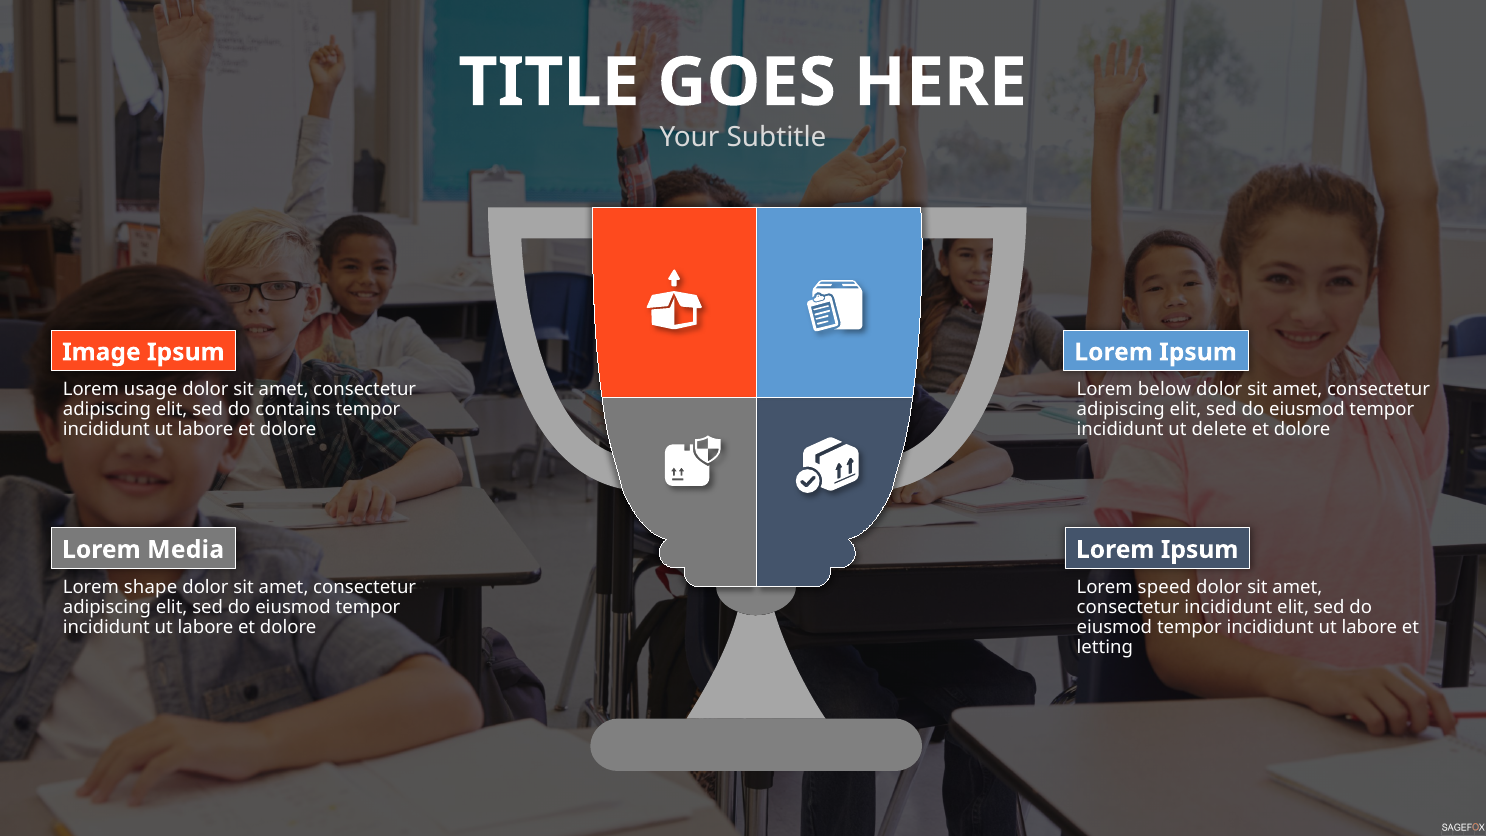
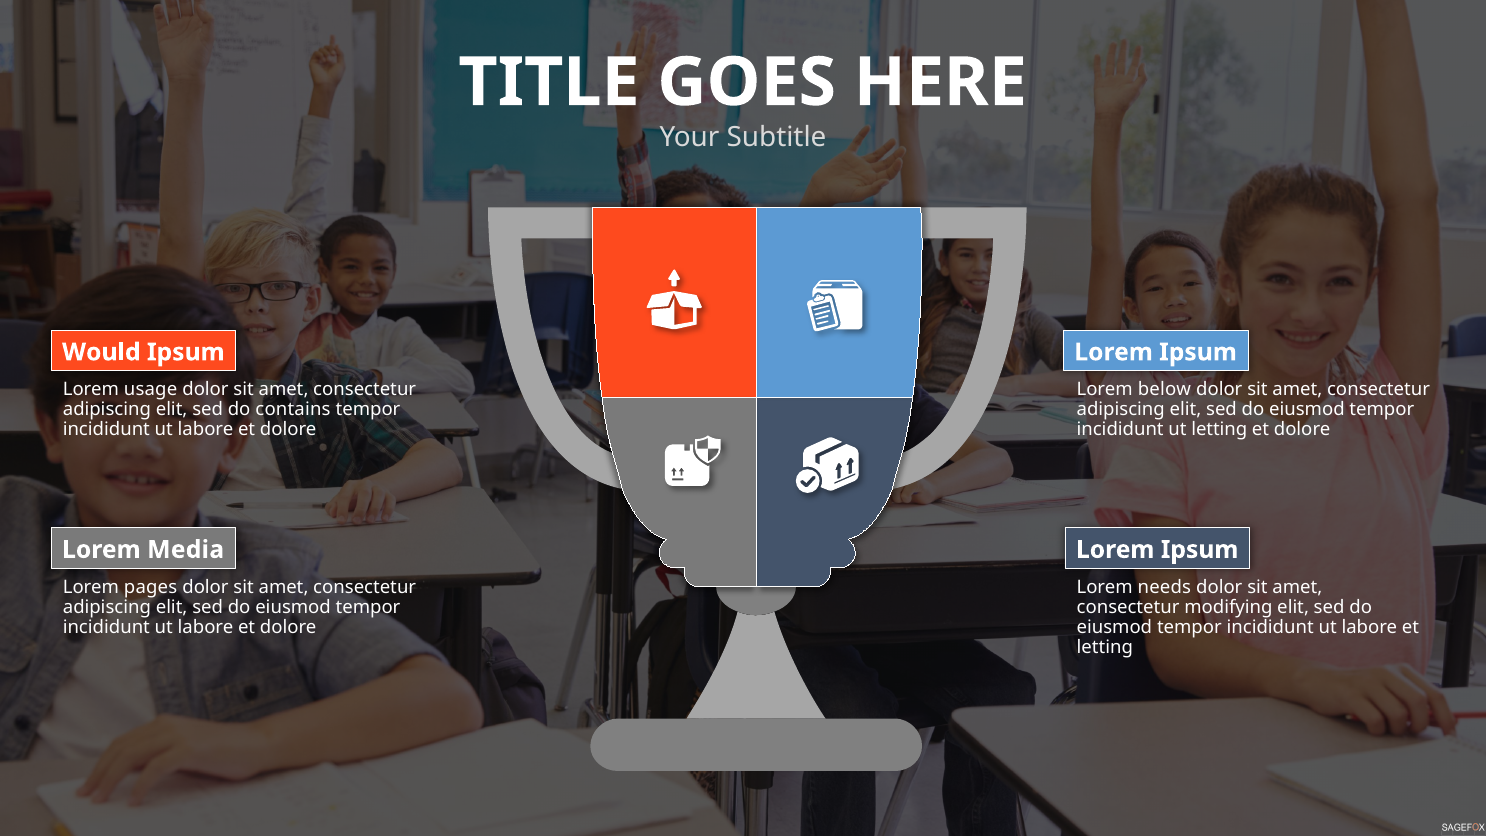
Image: Image -> Would (101, 352)
ut delete: delete -> letting (1219, 430)
shape: shape -> pages (151, 587)
speed: speed -> needs (1164, 587)
consectetur incididunt: incididunt -> modifying (1228, 607)
